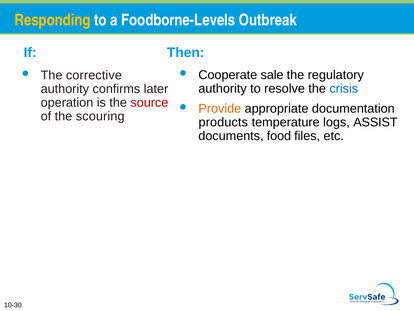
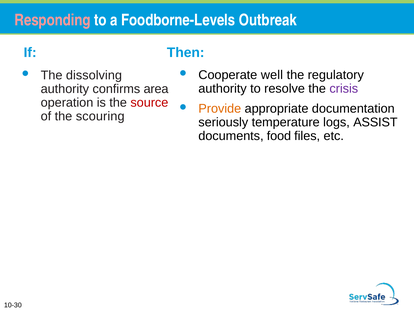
Responding colour: yellow -> pink (53, 20)
sale: sale -> well (272, 75)
corrective: corrective -> dissolving (94, 75)
crisis colour: blue -> purple (344, 89)
later: later -> area (156, 89)
products: products -> seriously (223, 122)
